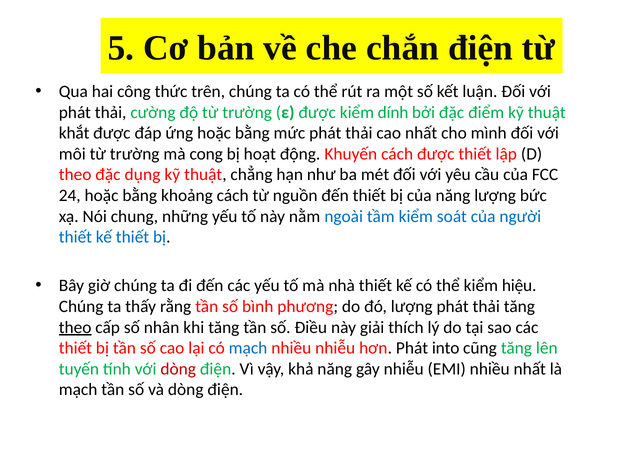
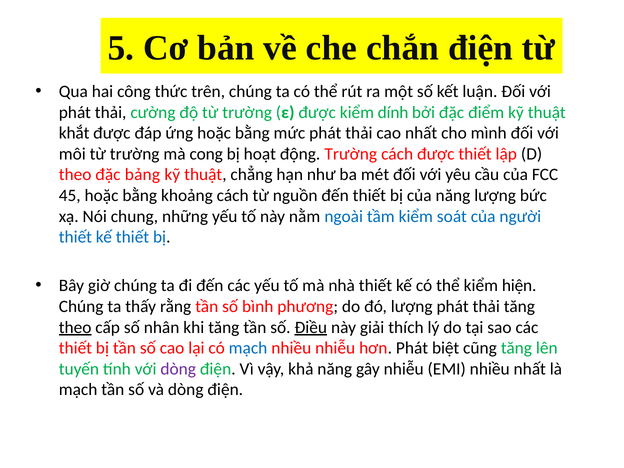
động Khuyến: Khuyến -> Trường (351, 154)
dụng: dụng -> bảng (142, 175)
24: 24 -> 45 (70, 196)
hiệu: hiệu -> hiện (519, 286)
Điều underline: none -> present (311, 327)
into: into -> biệt (446, 348)
dòng colour: red -> purple (178, 369)
